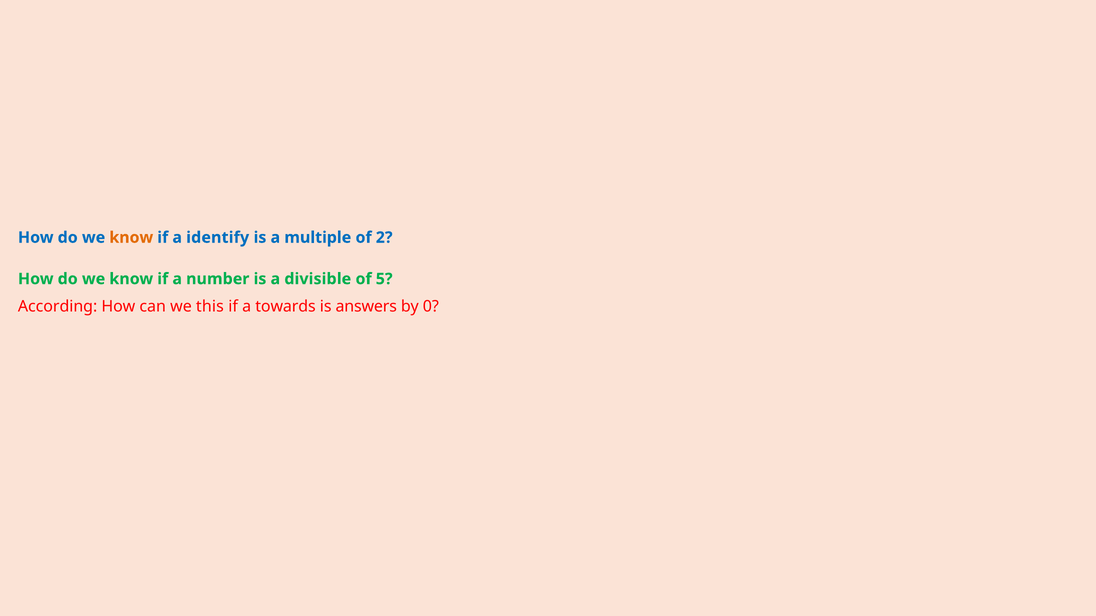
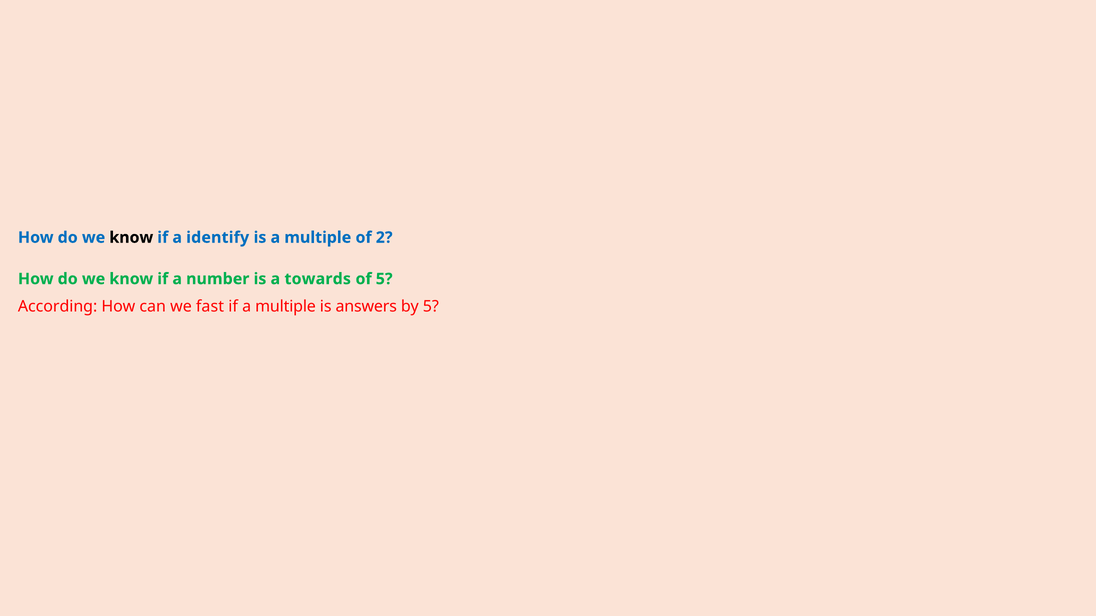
know colour: orange -> black (131, 238)
divisible: divisible -> towards (318, 279)
this: this -> fast (210, 307)
if a towards: towards -> multiple (286, 307)
by 0: 0 -> 5 (431, 307)
